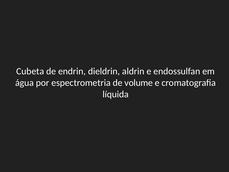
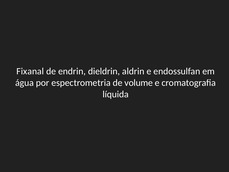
Cubeta: Cubeta -> Fixanal (30, 71)
